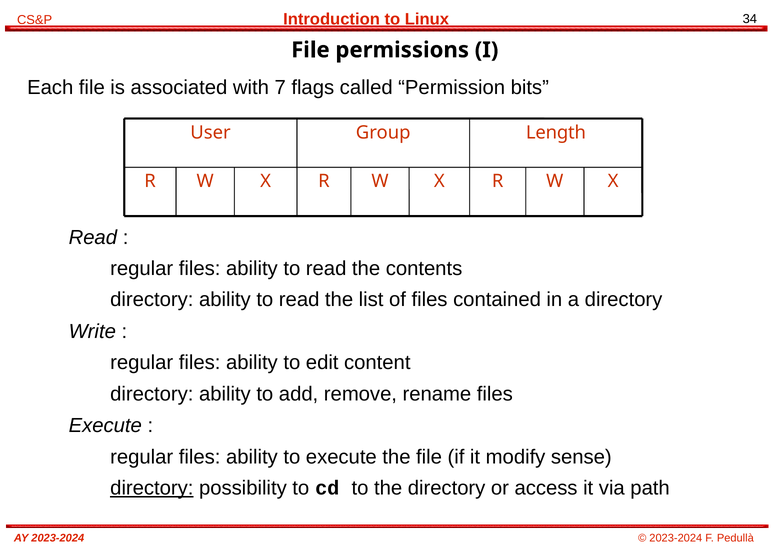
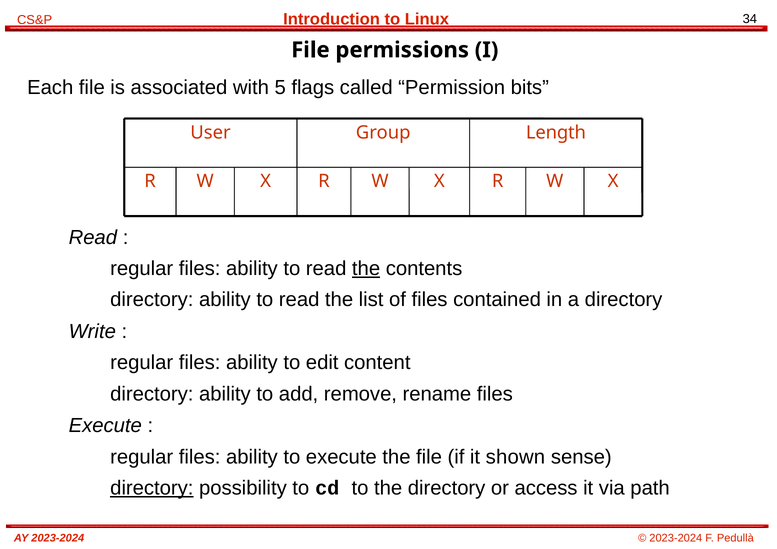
7: 7 -> 5 (280, 88)
the underline: none -> present (366, 269)
modify: modify -> shown (515, 457)
